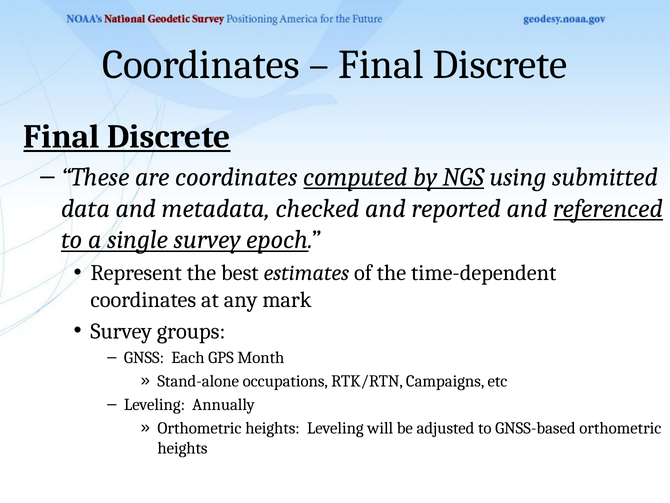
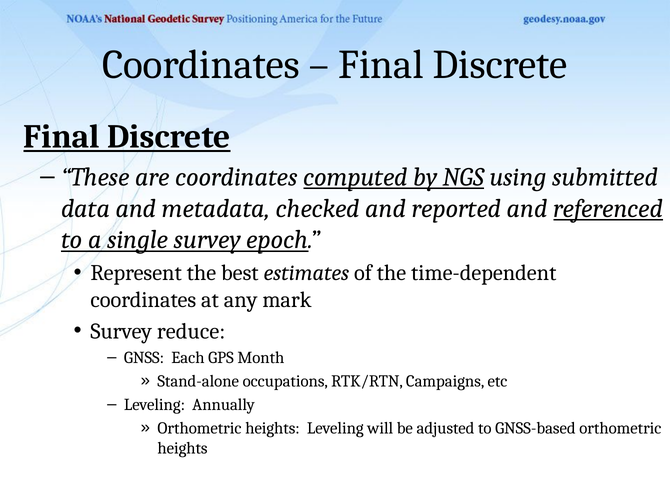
groups: groups -> reduce (191, 331)
